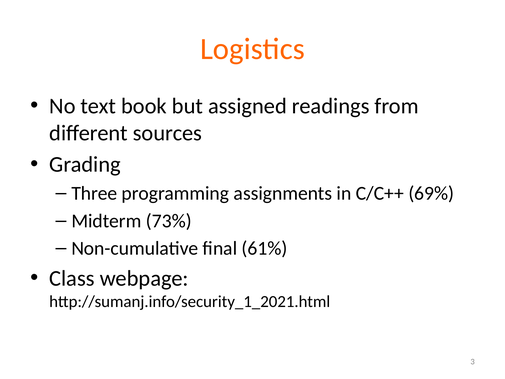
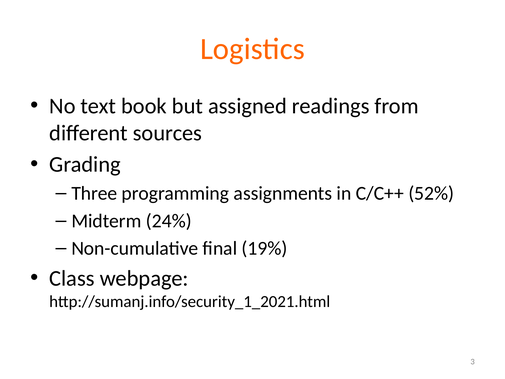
69%: 69% -> 52% (431, 193)
73%: 73% -> 24% (169, 221)
61%: 61% -> 19% (264, 248)
